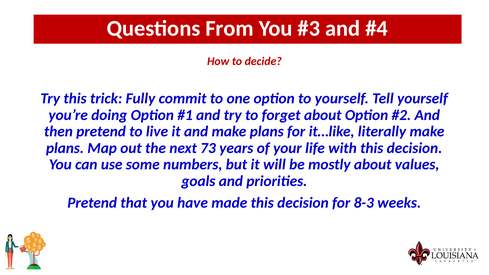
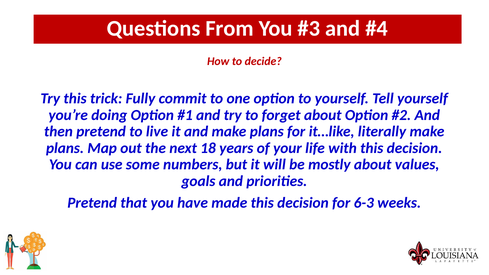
73: 73 -> 18 (208, 148)
8-3: 8-3 -> 6-3 (364, 203)
